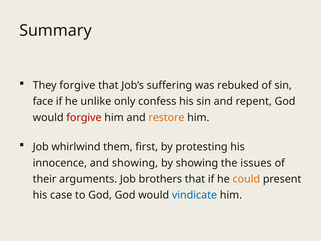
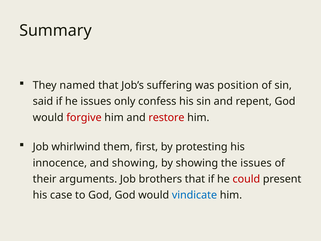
They forgive: forgive -> named (77, 85)
rebuked: rebuked -> position (238, 85)
face: face -> said (43, 101)
he unlike: unlike -> issues (96, 101)
restore colour: orange -> red (166, 117)
could colour: orange -> red (246, 179)
